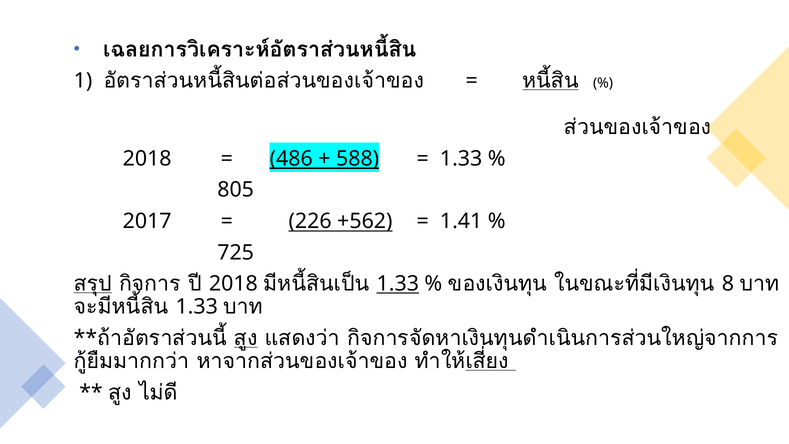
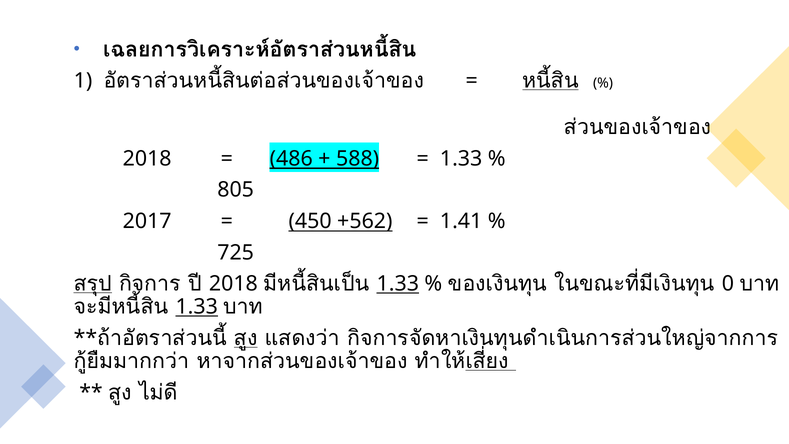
226: 226 -> 450 (310, 221)
8: 8 -> 0 (728, 284)
1.33 underline: none -> present (197, 307)
